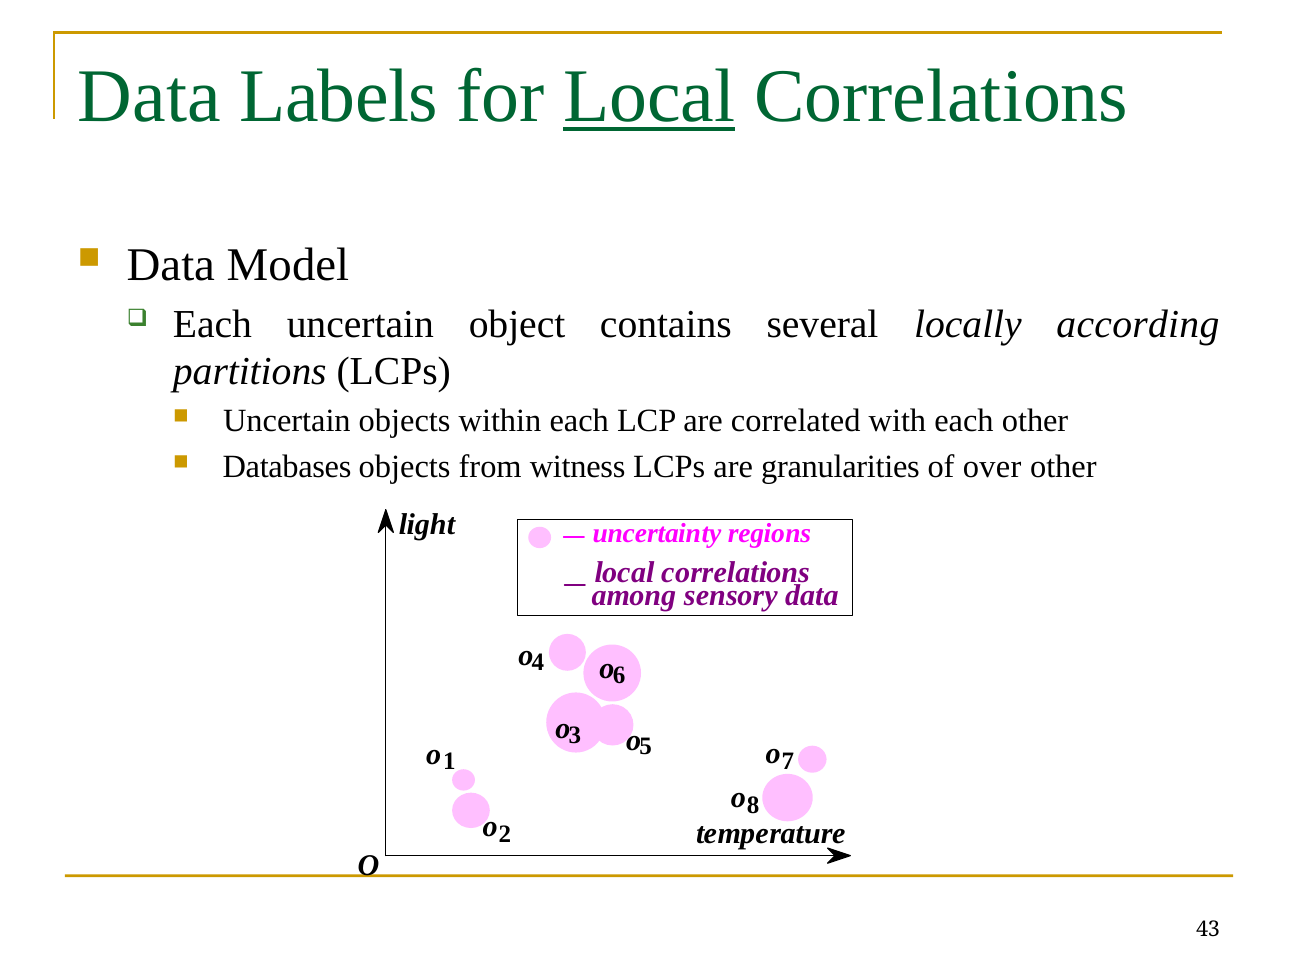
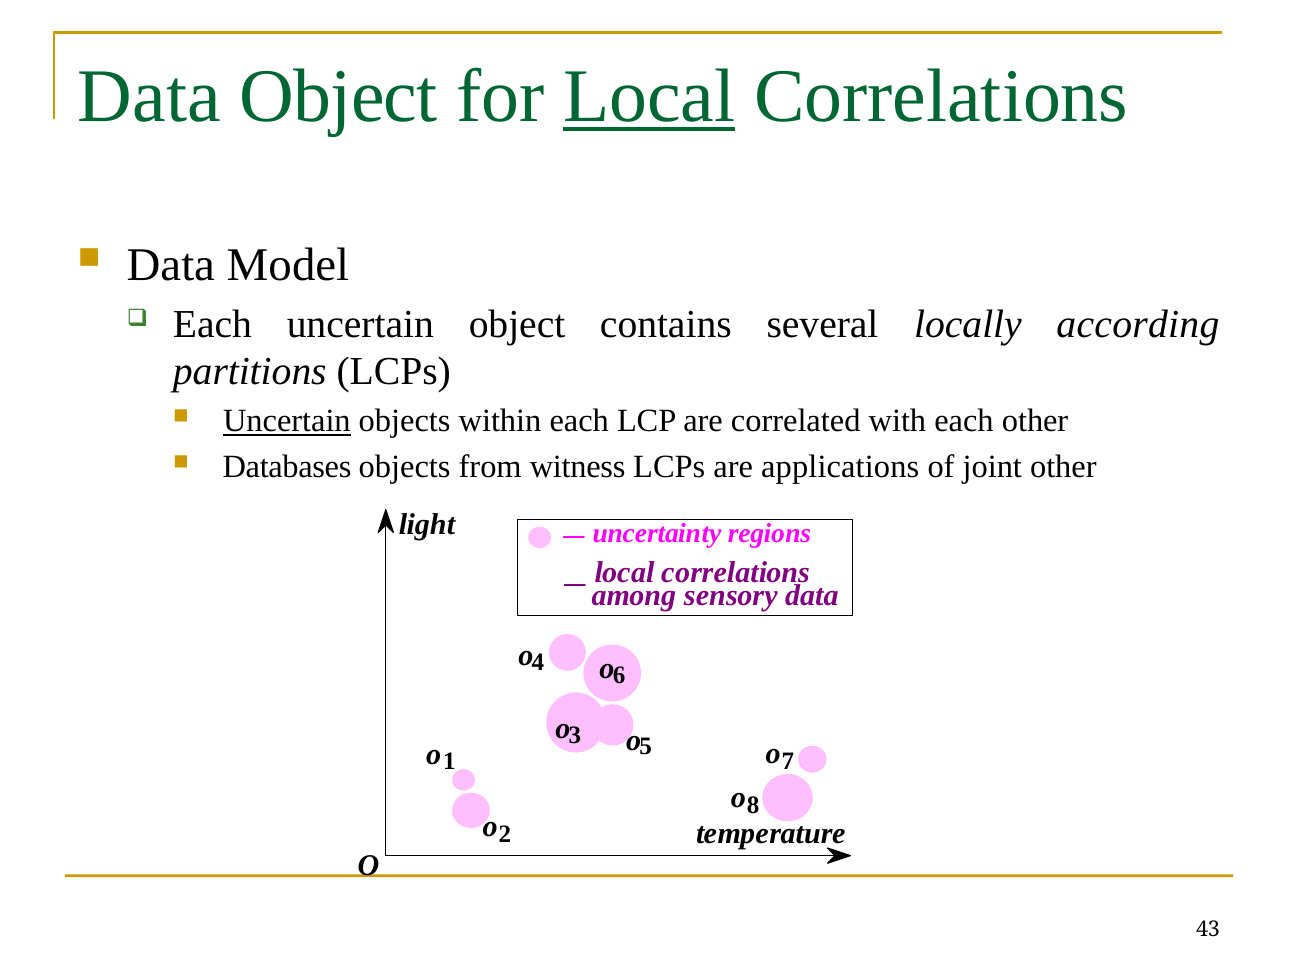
Data Labels: Labels -> Object (339, 97)
Uncertain underline: none -> present (287, 421)
granularities: granularities -> applications (840, 467)
over: over -> joint (992, 467)
